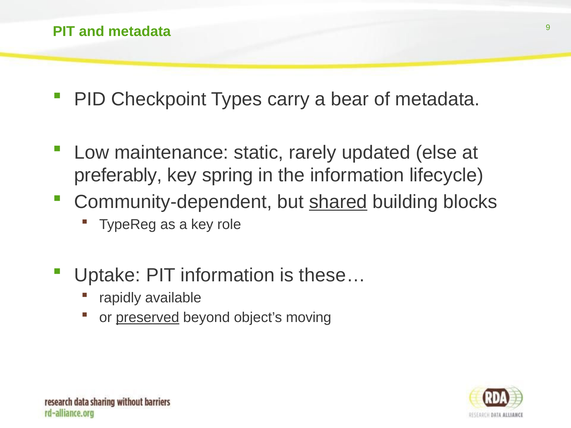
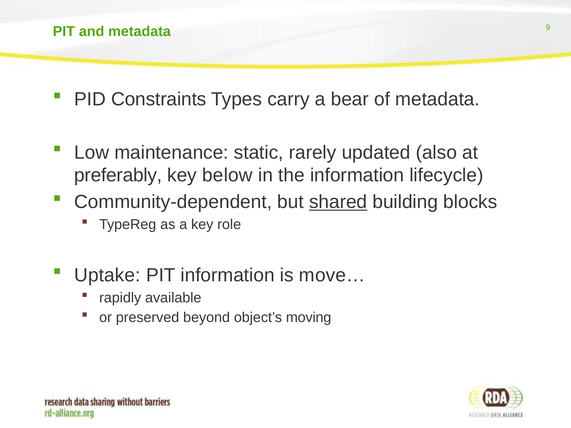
Checkpoint: Checkpoint -> Constraints (159, 99)
else: else -> also (436, 153)
spring: spring -> below (227, 175)
these…: these… -> move… (332, 275)
preserved underline: present -> none (148, 318)
